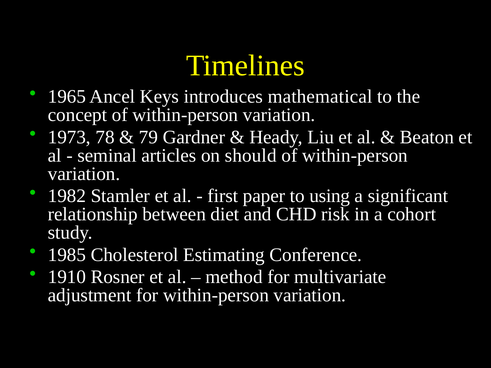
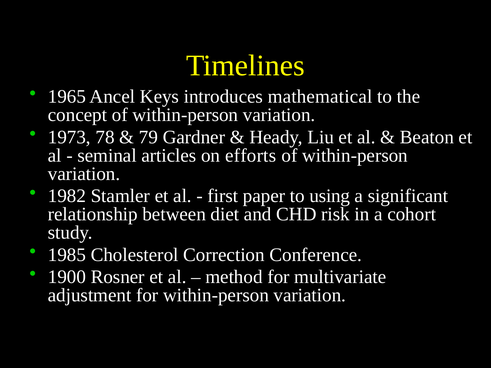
should: should -> efforts (251, 156)
Estimating: Estimating -> Correction (224, 255)
1910: 1910 -> 1900 (67, 277)
